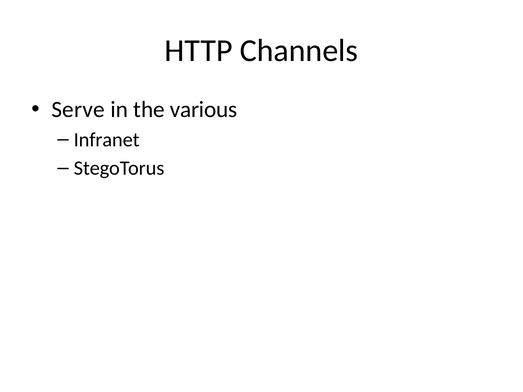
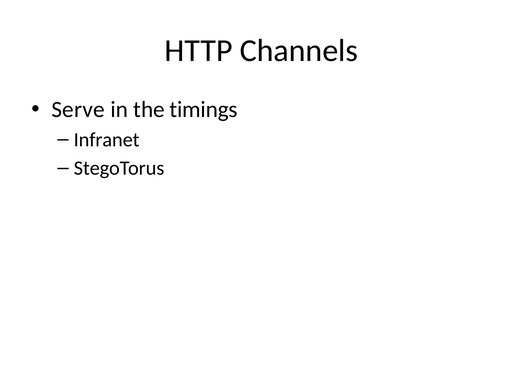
various: various -> timings (204, 110)
